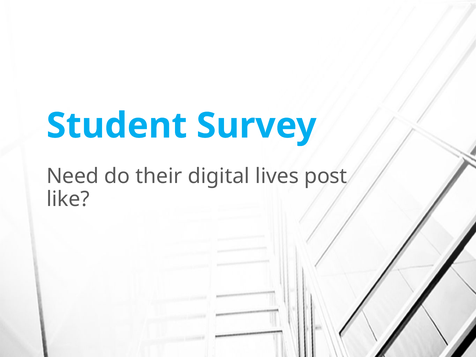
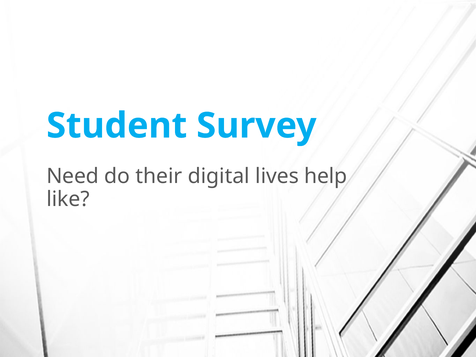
post: post -> help (326, 176)
